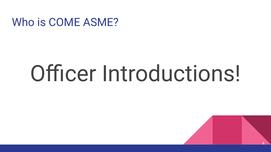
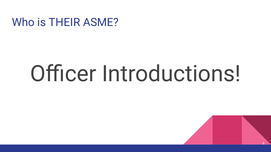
COME: COME -> THEIR (64, 22)
